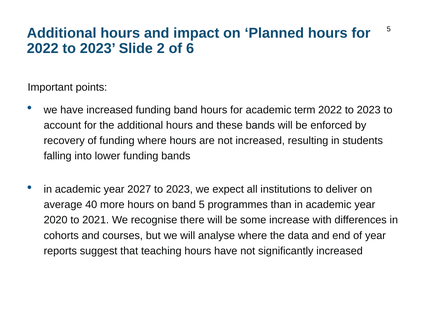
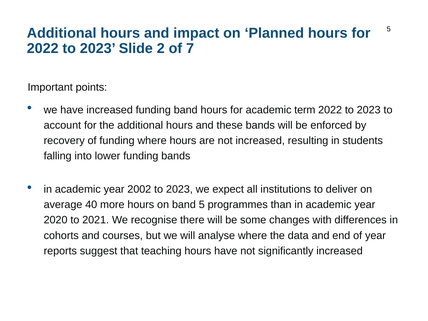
6: 6 -> 7 (190, 48)
2027: 2027 -> 2002 (139, 189)
increase: increase -> changes (289, 220)
